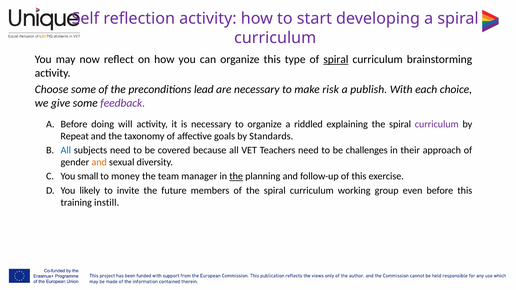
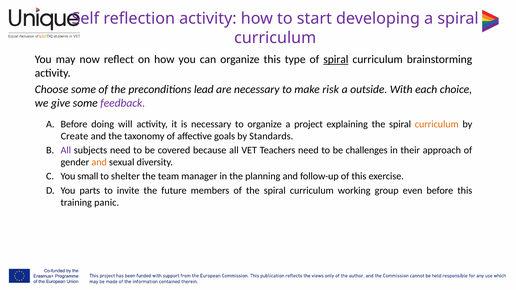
publish: publish -> outside (369, 89)
riddled: riddled -> project (308, 124)
curriculum colour: purple -> orange (437, 124)
Repeat: Repeat -> Create (75, 136)
All colour: blue -> purple (66, 150)
money: money -> shelter (125, 177)
the underline: present -> none (236, 177)
likely: likely -> parts (90, 191)
instill: instill -> panic (107, 203)
